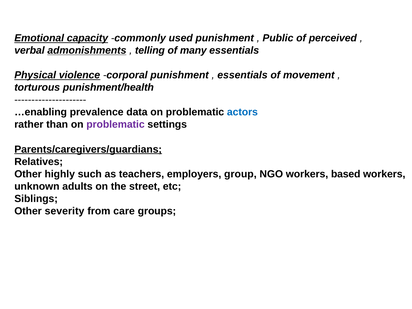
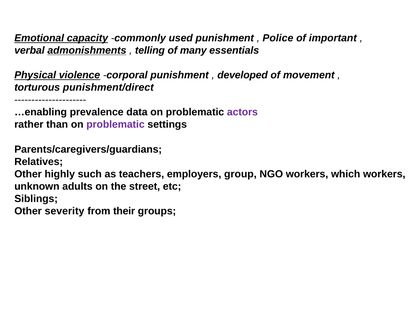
Public: Public -> Police (278, 38)
perceived: perceived -> important (333, 38)
essentials: essentials -> developed (243, 75)
punishment/health: punishment/health -> punishment/direct (108, 87)
actors colour: blue -> purple (242, 112)
Parents/caregivers/guardians underline: present -> none (88, 149)
based: based -> which (346, 174)
care: care -> their (124, 211)
